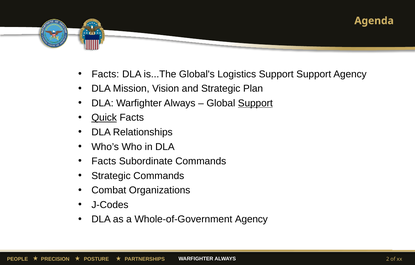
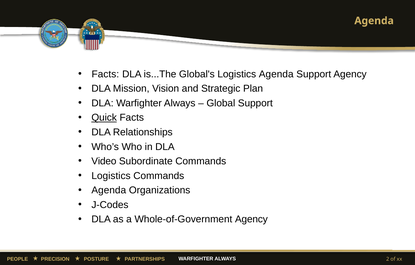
Logistics Support: Support -> Agenda (276, 74)
Support underline: present -> none (255, 103)
Facts: Facts -> Video (104, 161)
Strategic: Strategic -> Logistics (111, 175)
Combat: Combat -> Agenda (109, 190)
